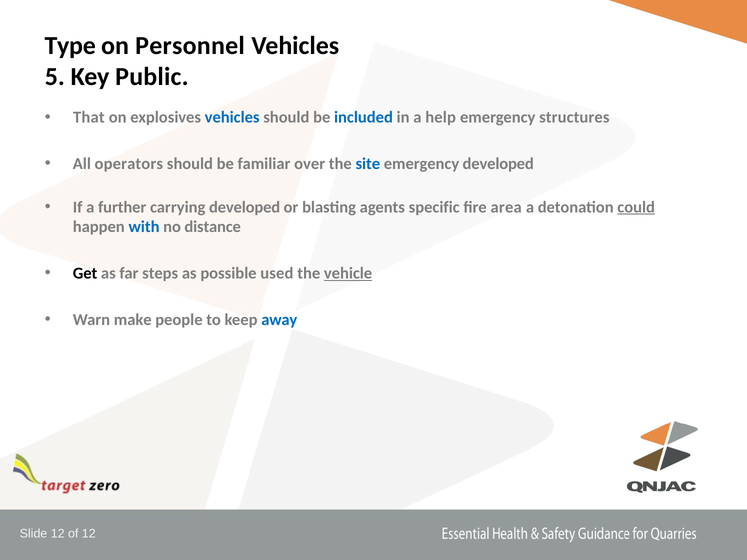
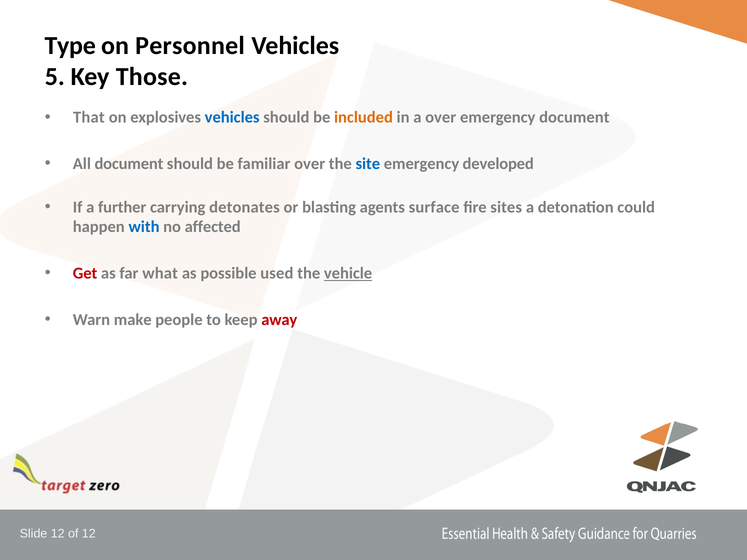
Public: Public -> Those (152, 77)
included colour: blue -> orange (363, 118)
a help: help -> over (441, 118)
emergency structures: structures -> document (574, 118)
All operators: operators -> document (129, 164)
carrying developed: developed -> detonates (244, 207)
specific: specific -> surface (434, 207)
area: area -> sites (506, 207)
could underline: present -> none (636, 207)
distance: distance -> affected (213, 227)
Get colour: black -> red (85, 274)
steps: steps -> what (160, 274)
away colour: blue -> red (279, 320)
